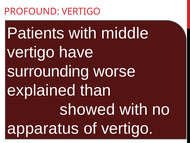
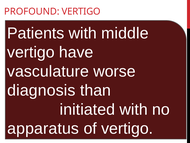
surrounding: surrounding -> vasculature (48, 71)
explained: explained -> diagnosis (41, 90)
showed: showed -> initiated (87, 109)
